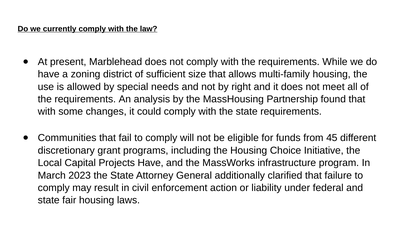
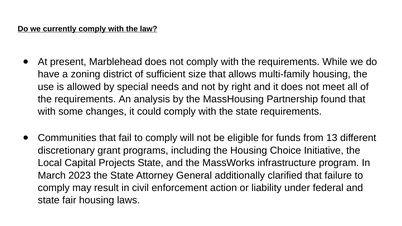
45: 45 -> 13 (332, 138)
Projects Have: Have -> State (151, 163)
